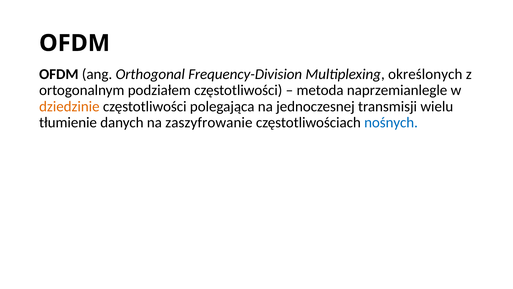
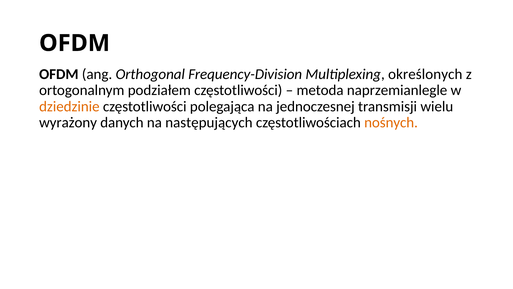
tłumienie: tłumienie -> wyrażony (68, 123)
zaszyfrowanie: zaszyfrowanie -> następujących (209, 123)
nośnych colour: blue -> orange (391, 123)
